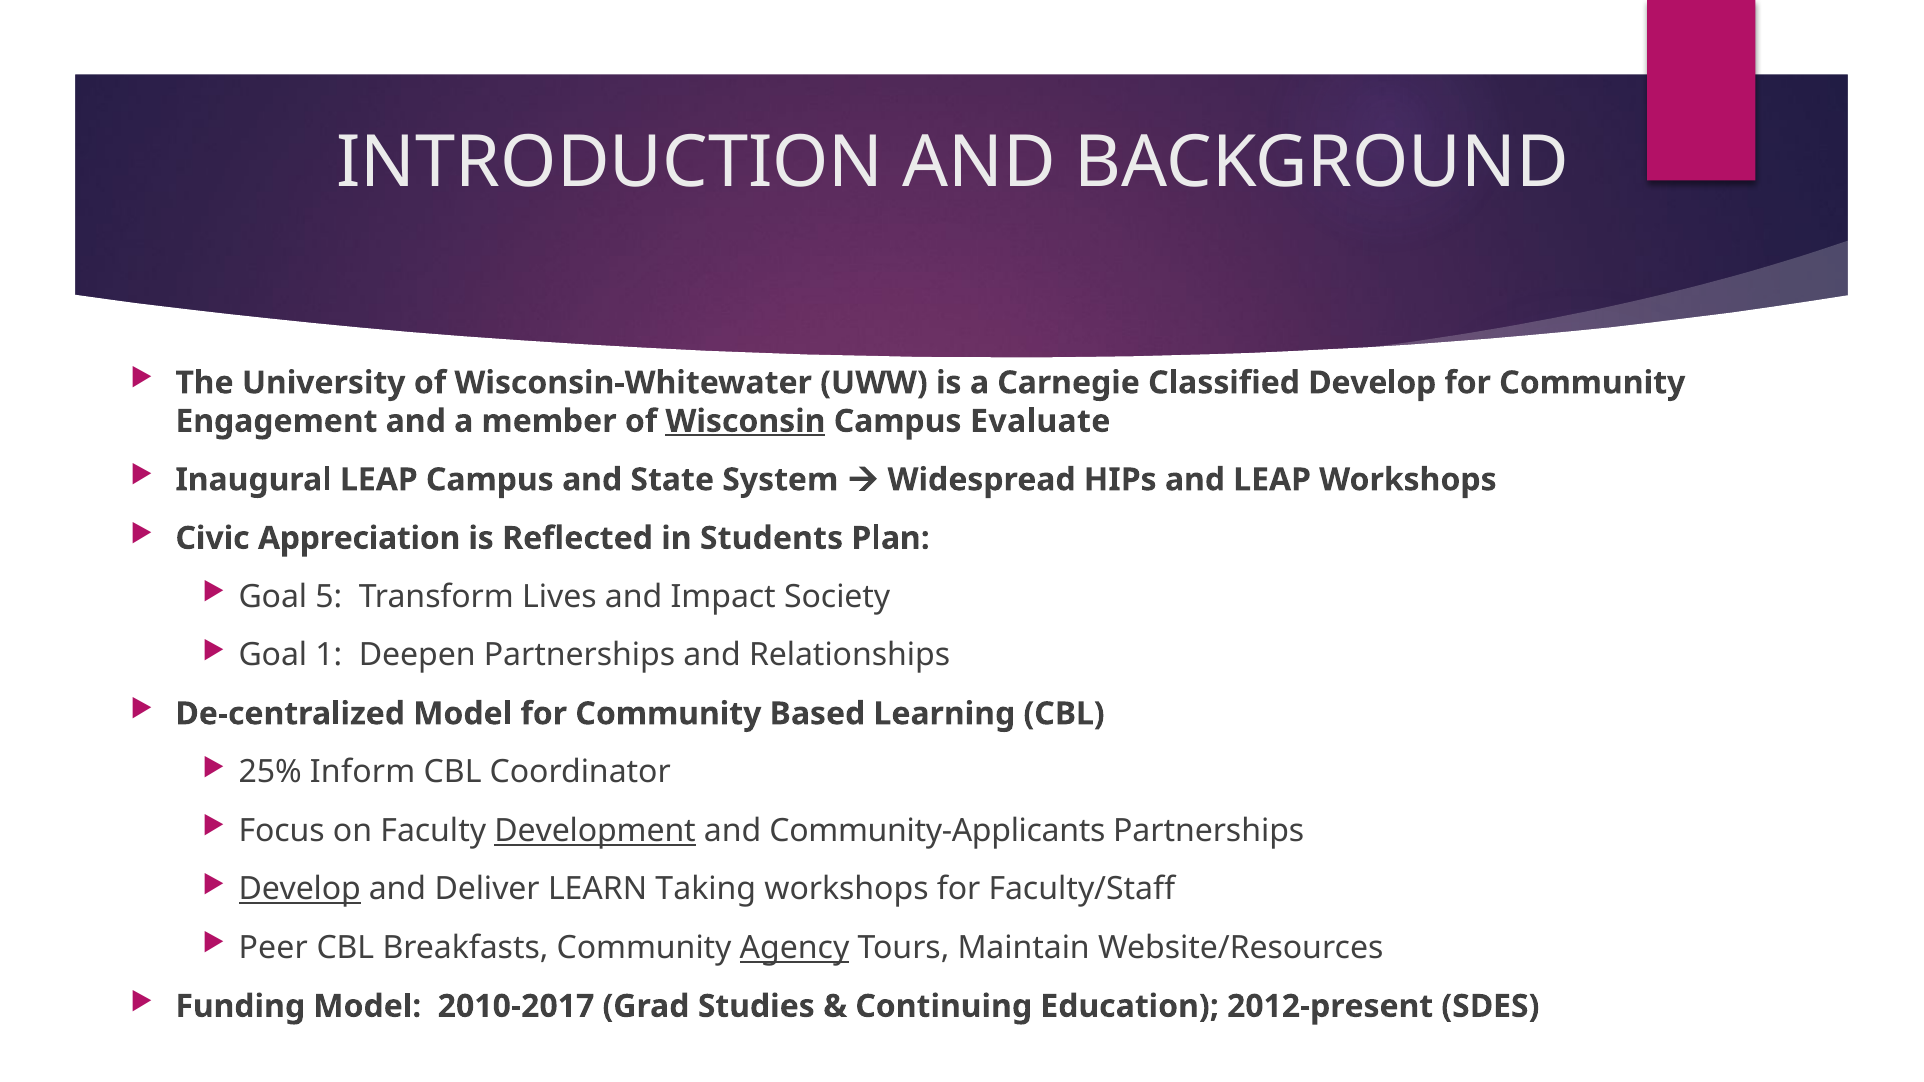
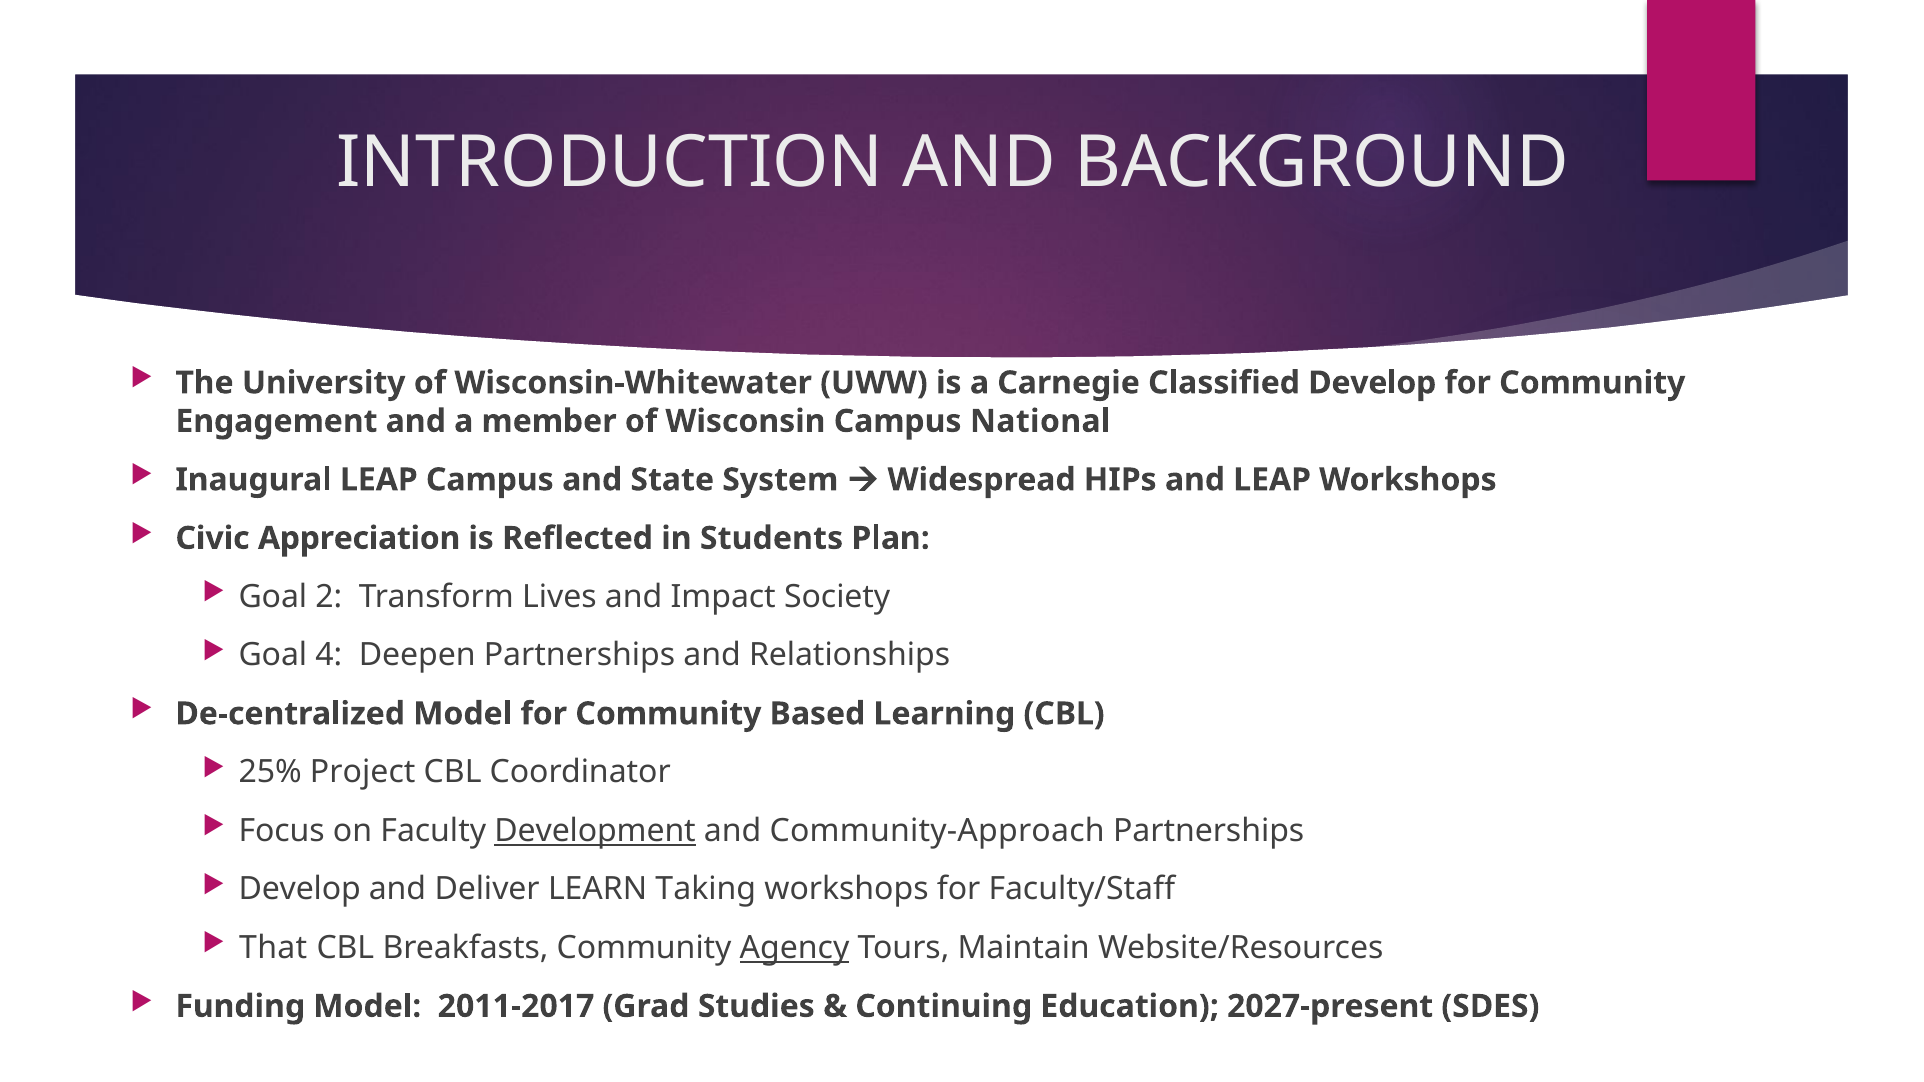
Wisconsin underline: present -> none (745, 421)
Evaluate: Evaluate -> National (1040, 421)
5: 5 -> 2 (329, 597)
1: 1 -> 4 (329, 655)
Inform: Inform -> Project (363, 772)
Community-Applicants: Community-Applicants -> Community-Approach (937, 831)
Develop underline: present -> none (300, 889)
Peer: Peer -> That (273, 948)
2010-2017: 2010-2017 -> 2011-2017 (516, 1007)
2012-present: 2012-present -> 2027-present (1330, 1007)
